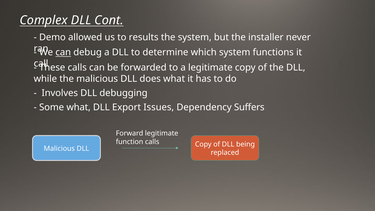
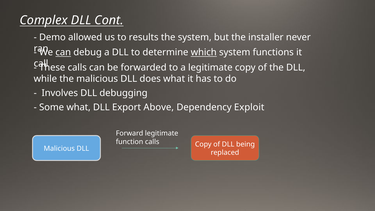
which underline: none -> present (204, 52)
Issues: Issues -> Above (159, 107)
Suffers: Suffers -> Exploit (249, 107)
